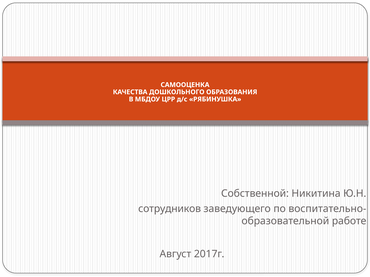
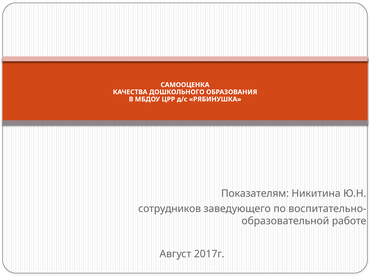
Собственной: Собственной -> Показателям (255, 194)
